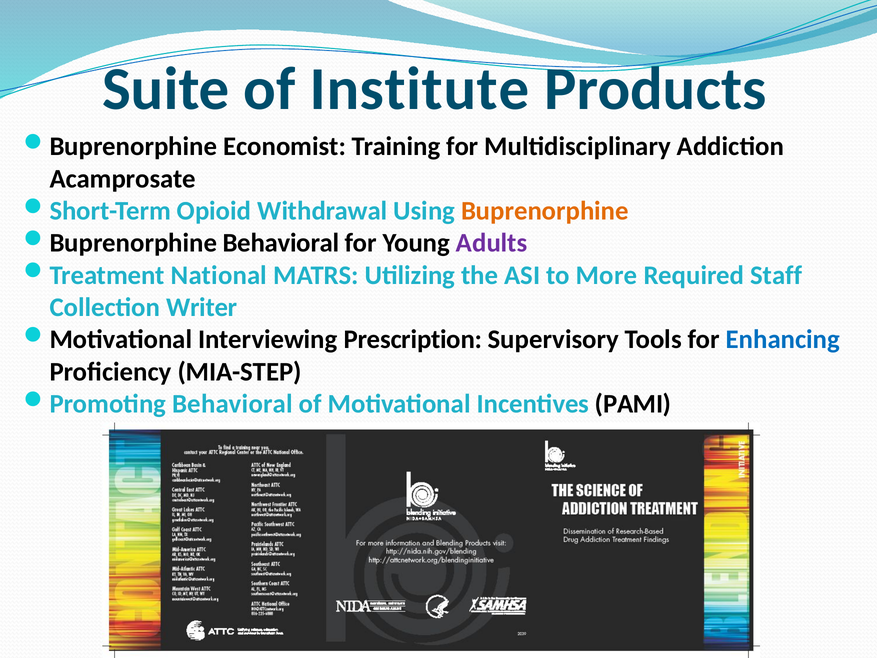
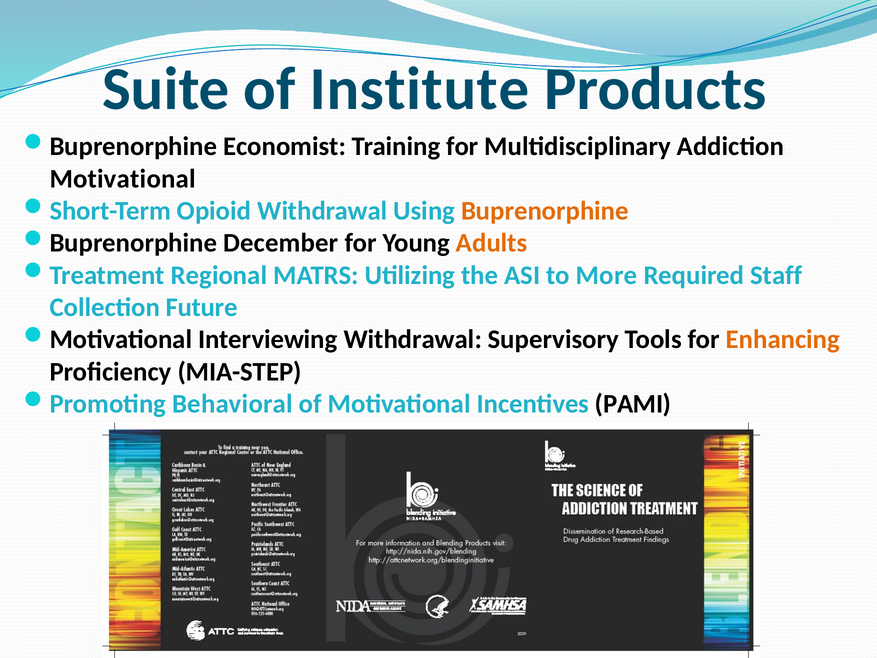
Acamprosate: Acamprosate -> Motivational (123, 179)
Buprenorphine Behavioral: Behavioral -> December (281, 243)
Adults colour: purple -> orange (492, 243)
National: National -> Regional (219, 275)
Writer: Writer -> Future (202, 307)
Interviewing Prescription: Prescription -> Withdrawal (413, 339)
Enhancing colour: blue -> orange (783, 339)
